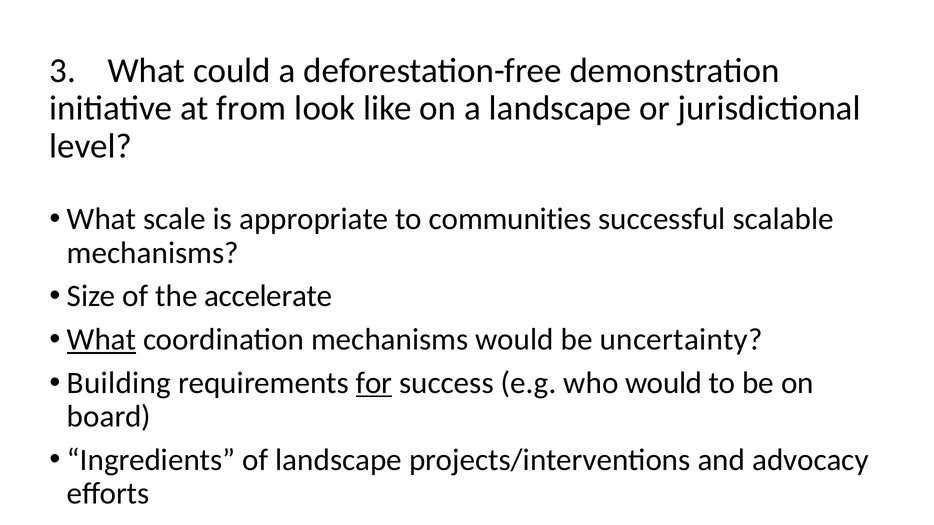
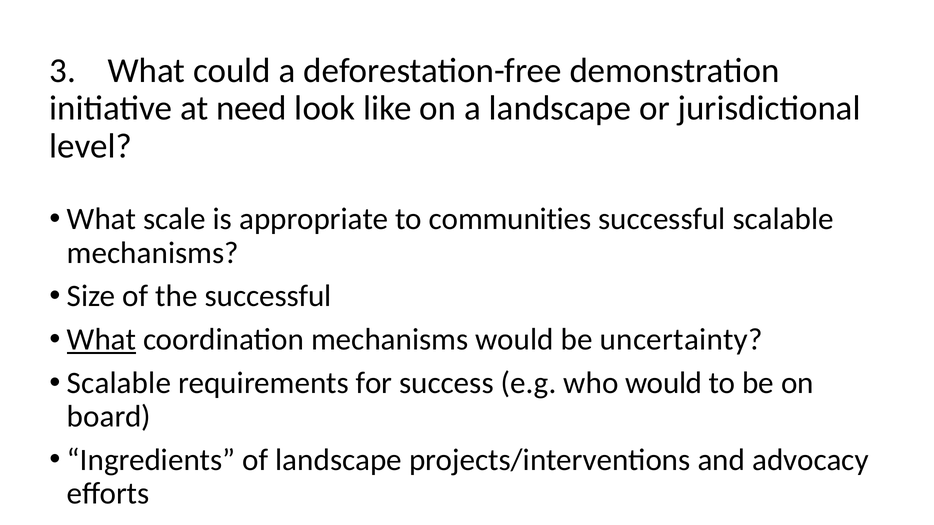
from: from -> need (252, 108)
the accelerate: accelerate -> successful (268, 296)
Building: Building -> Scalable (119, 383)
for underline: present -> none (374, 383)
